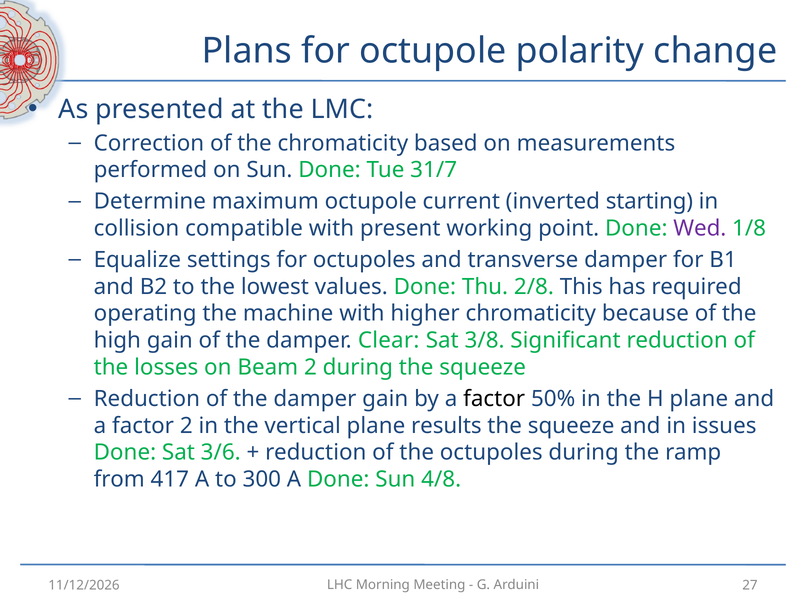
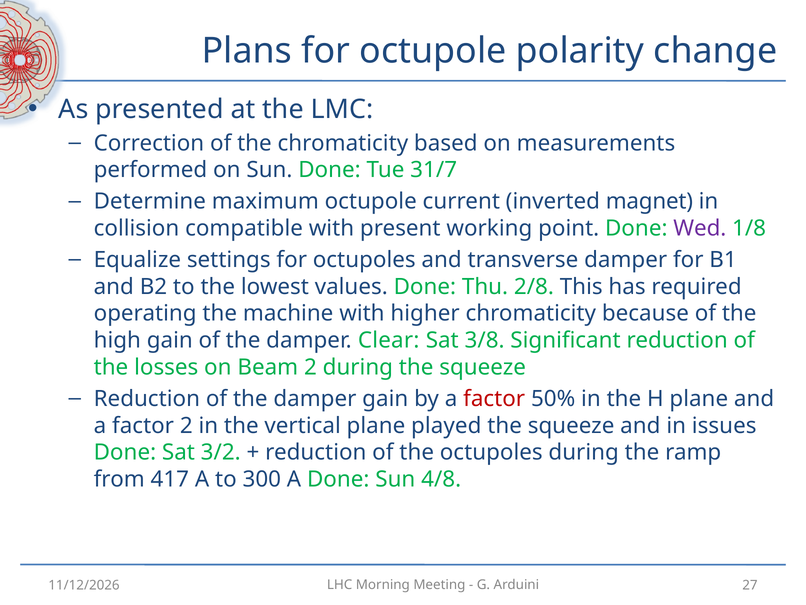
starting: starting -> magnet (649, 201)
factor colour: black -> red (494, 398)
results: results -> played (446, 425)
3/6: 3/6 -> 3/2 (221, 452)
